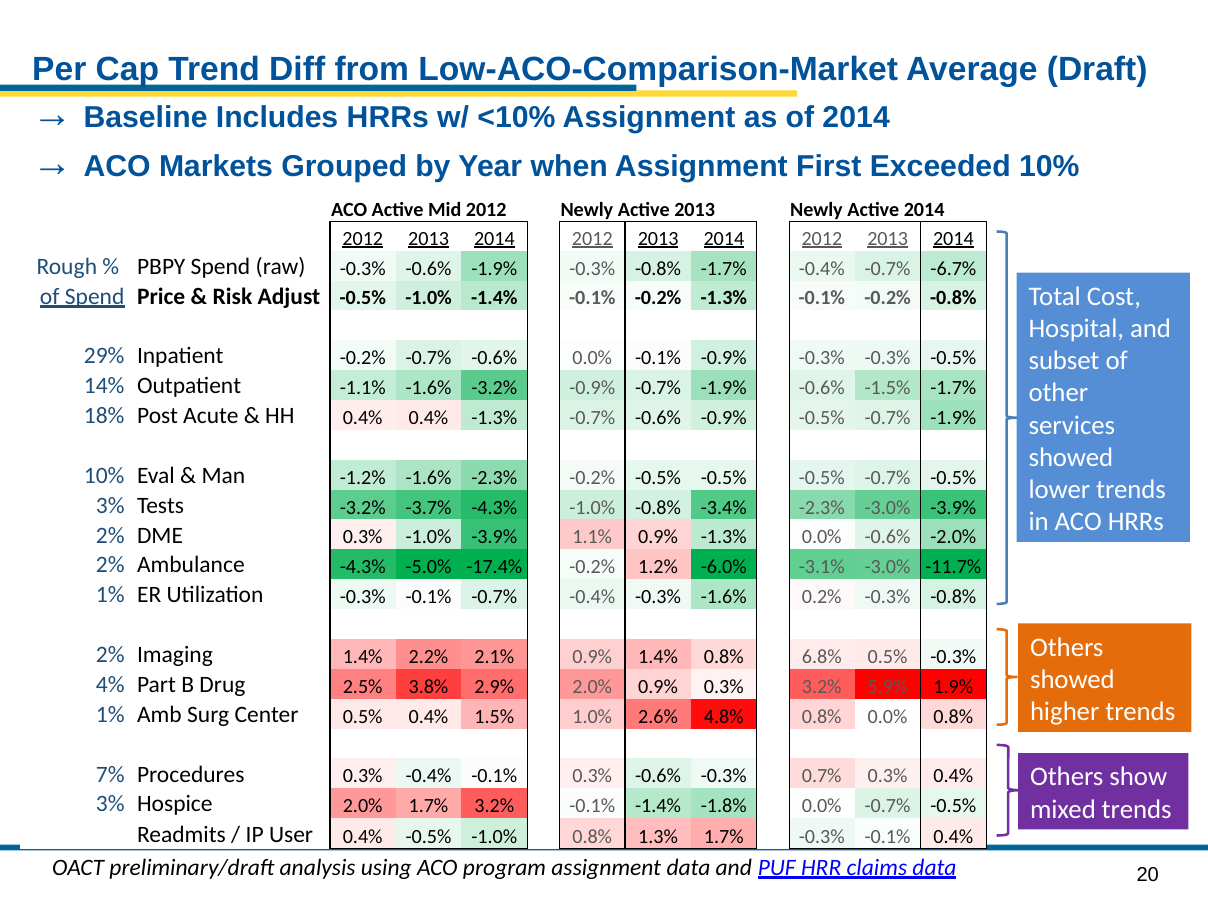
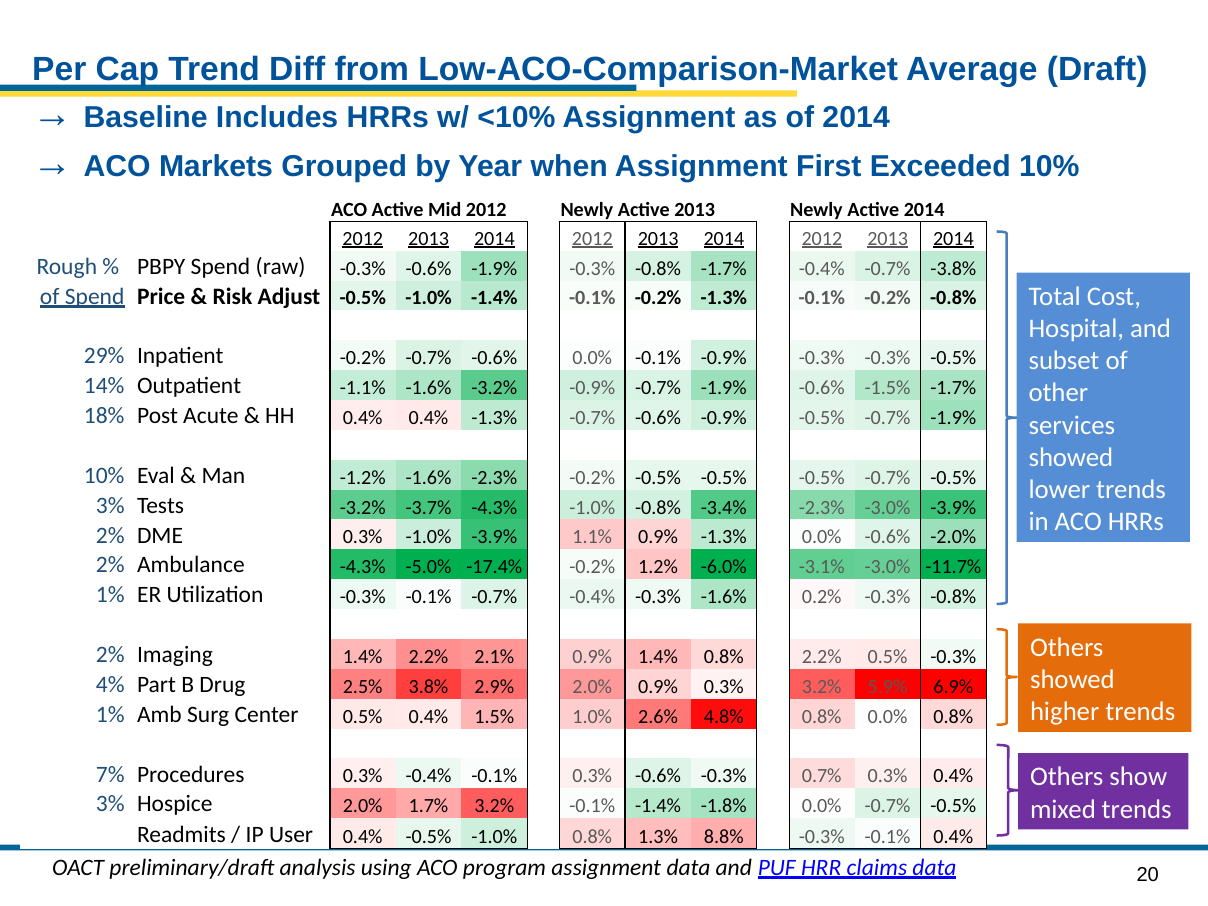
-6.7%: -6.7% -> -3.8% (953, 268)
0.8% 6.8%: 6.8% -> 2.2% (822, 657)
1.9%: 1.9% -> 6.9% (953, 687)
1.3% 1.7%: 1.7% -> 8.8% (724, 836)
